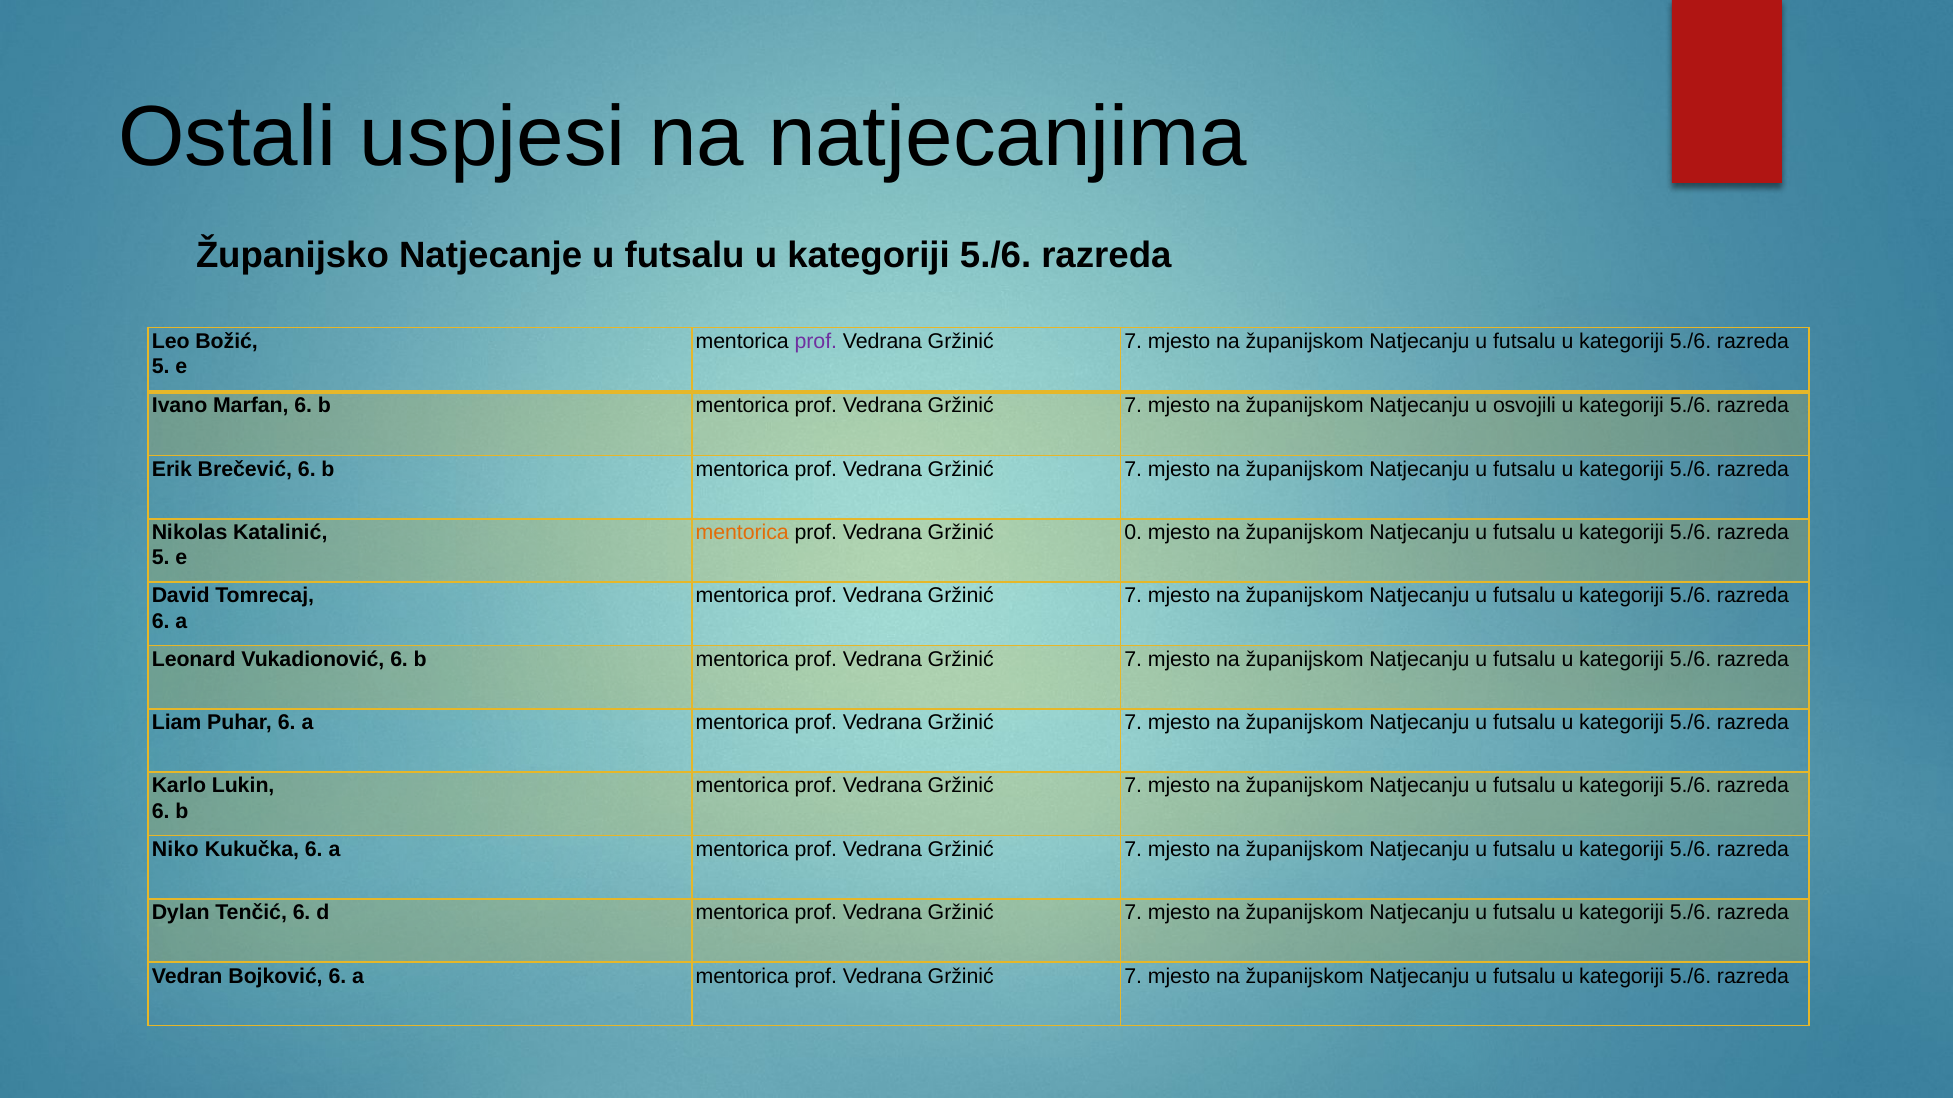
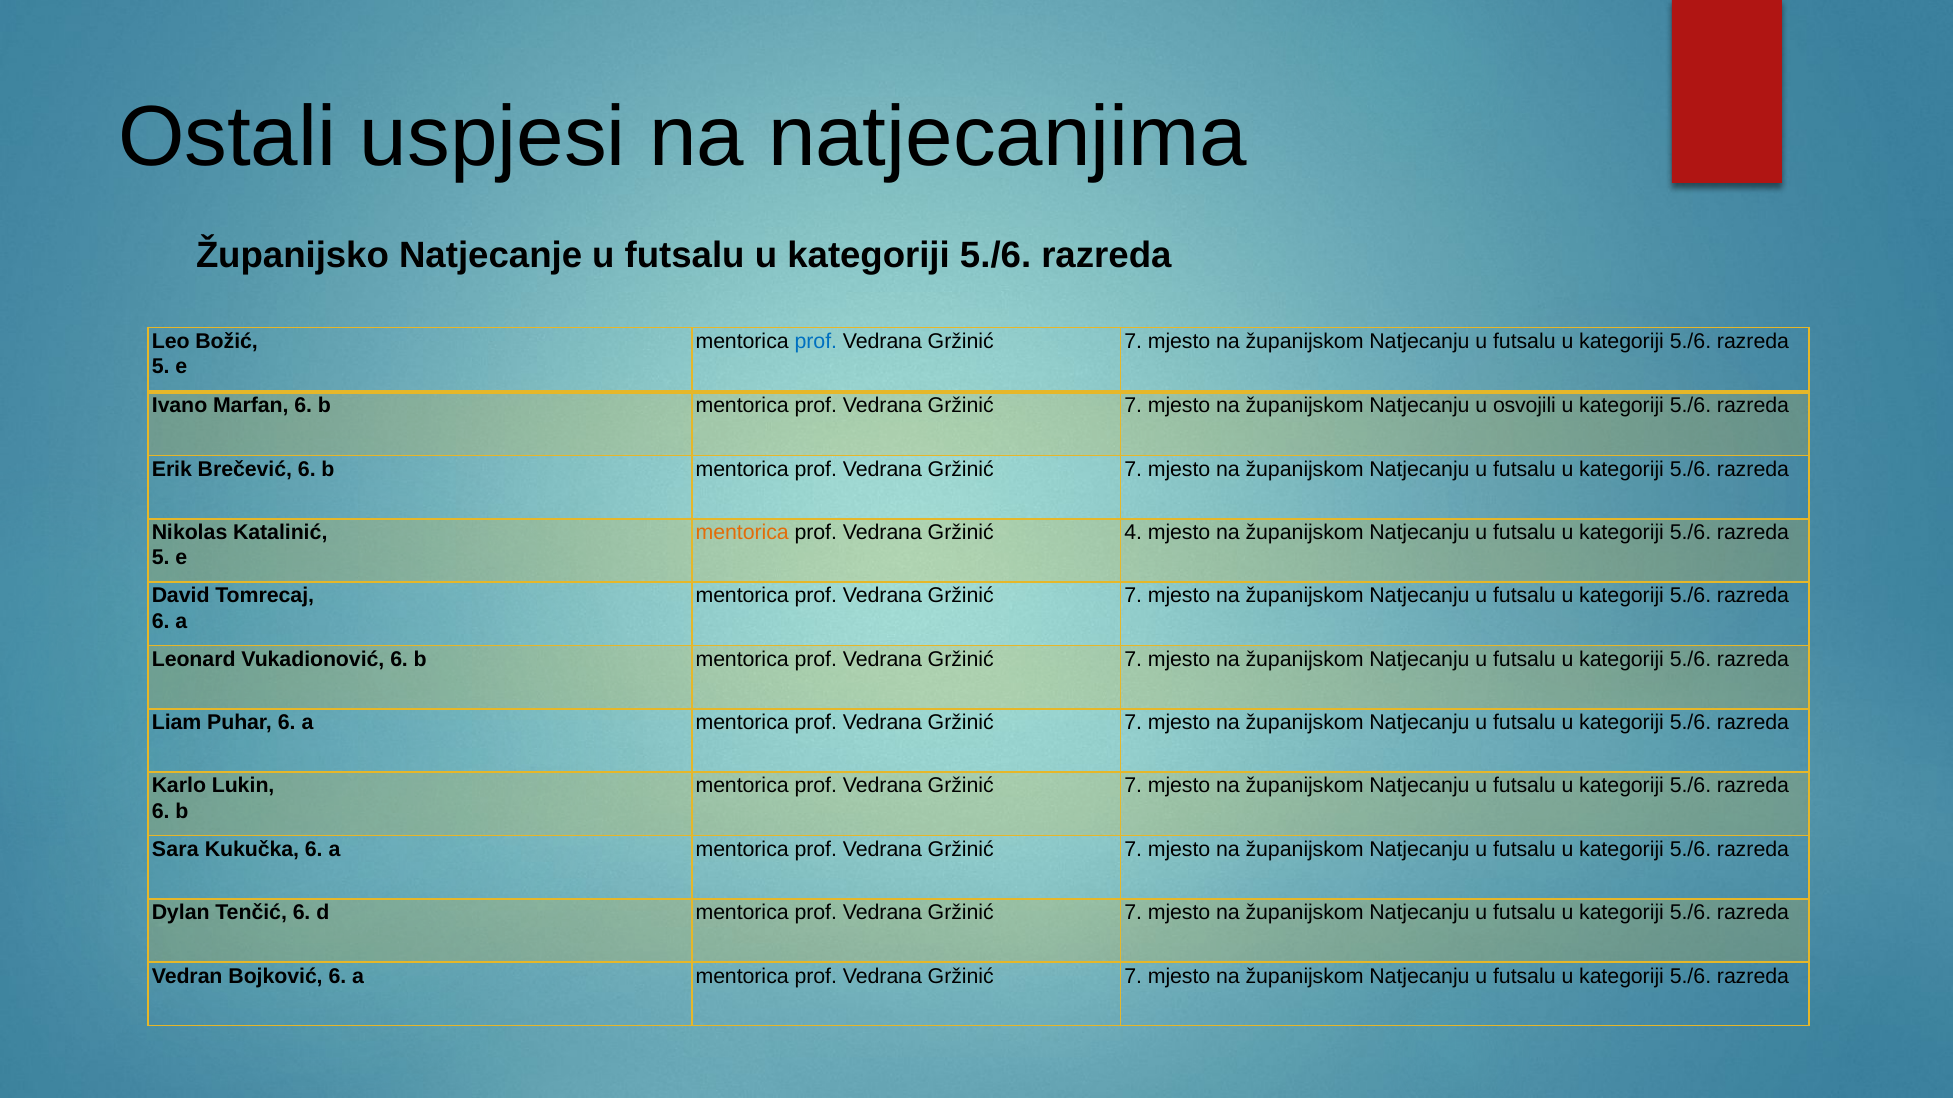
prof colour: purple -> blue (816, 341)
0: 0 -> 4 (1133, 533)
Niko: Niko -> Sara (175, 850)
